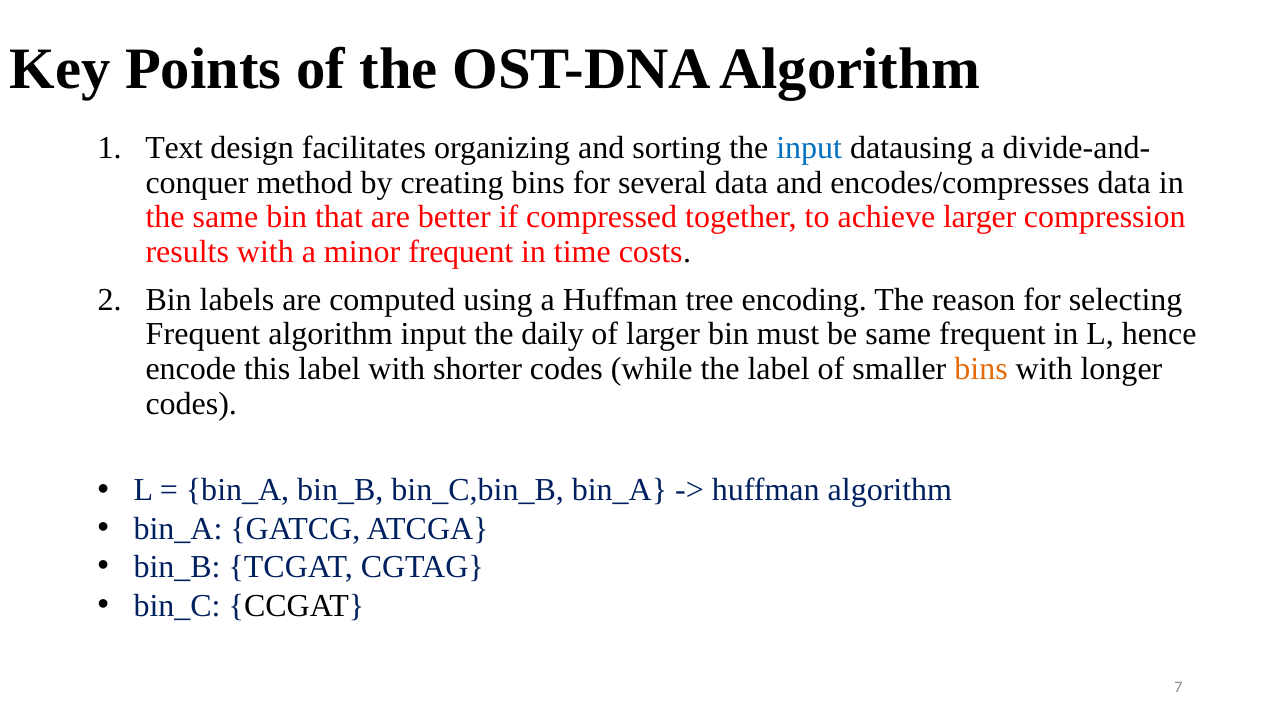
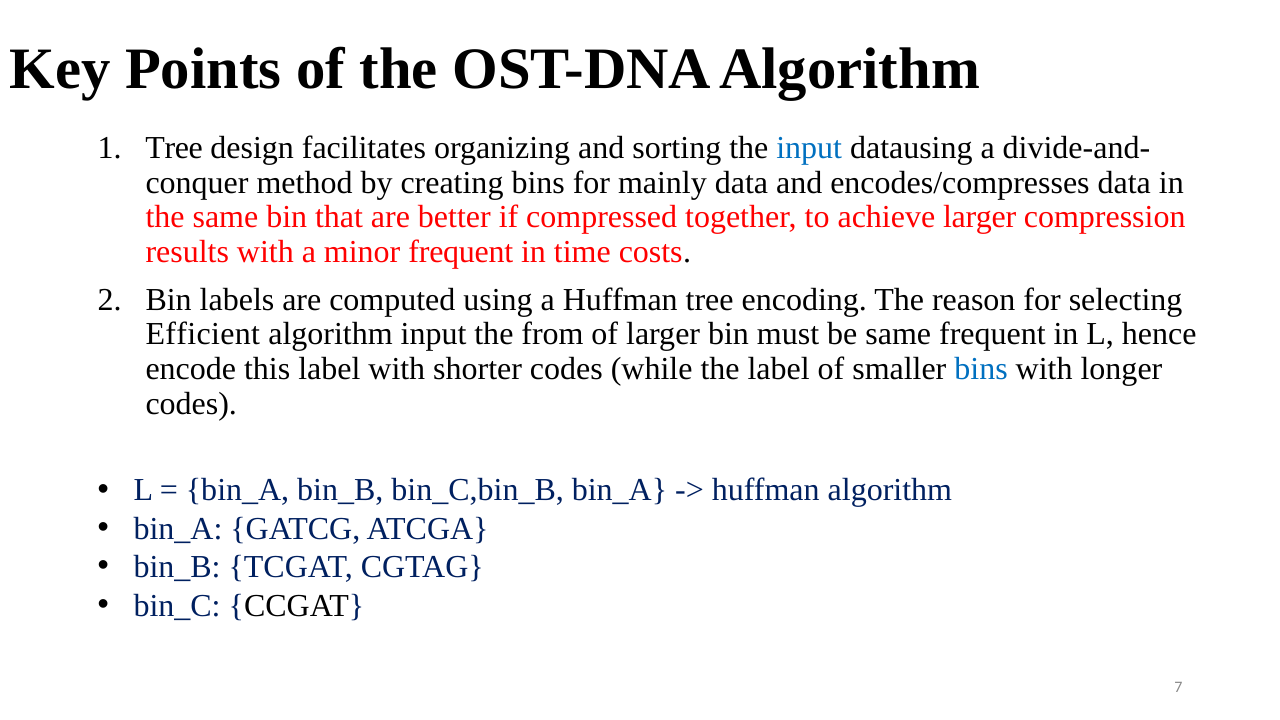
Text: Text -> Tree (174, 148)
several: several -> mainly (662, 183)
Frequent: Frequent -> Efficient (203, 334)
daily: daily -> from (553, 334)
bins colour: orange -> blue (981, 369)
